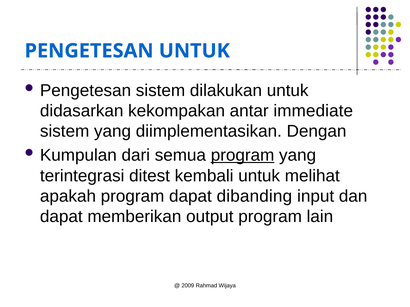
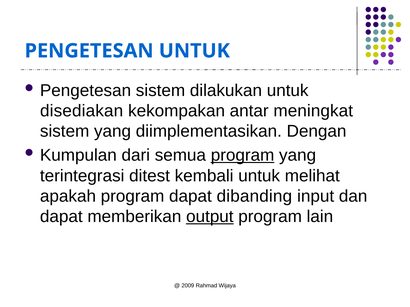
didasarkan: didasarkan -> disediakan (82, 111)
immediate: immediate -> meningkat (313, 111)
output underline: none -> present (210, 217)
